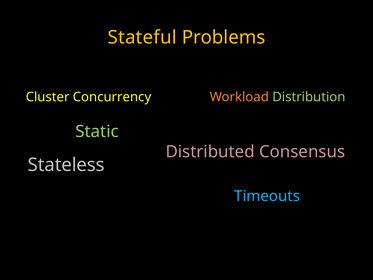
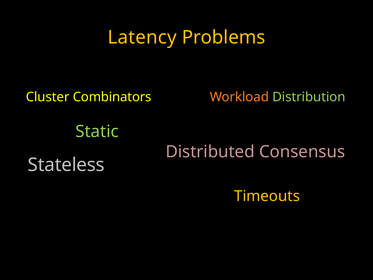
Stateful: Stateful -> Latency (142, 37)
Concurrency: Concurrency -> Combinators (112, 97)
Timeouts colour: light blue -> yellow (267, 196)
